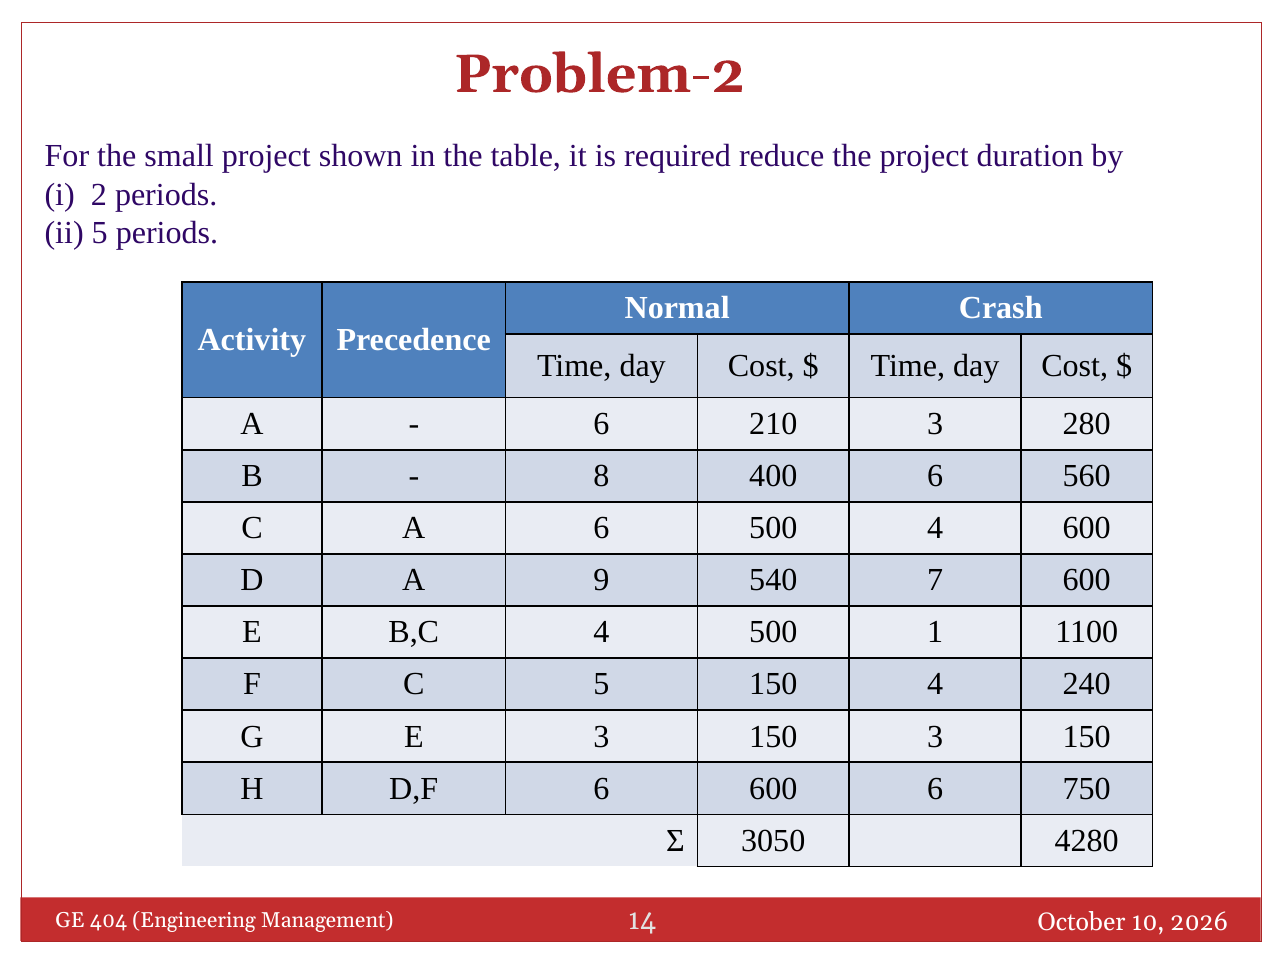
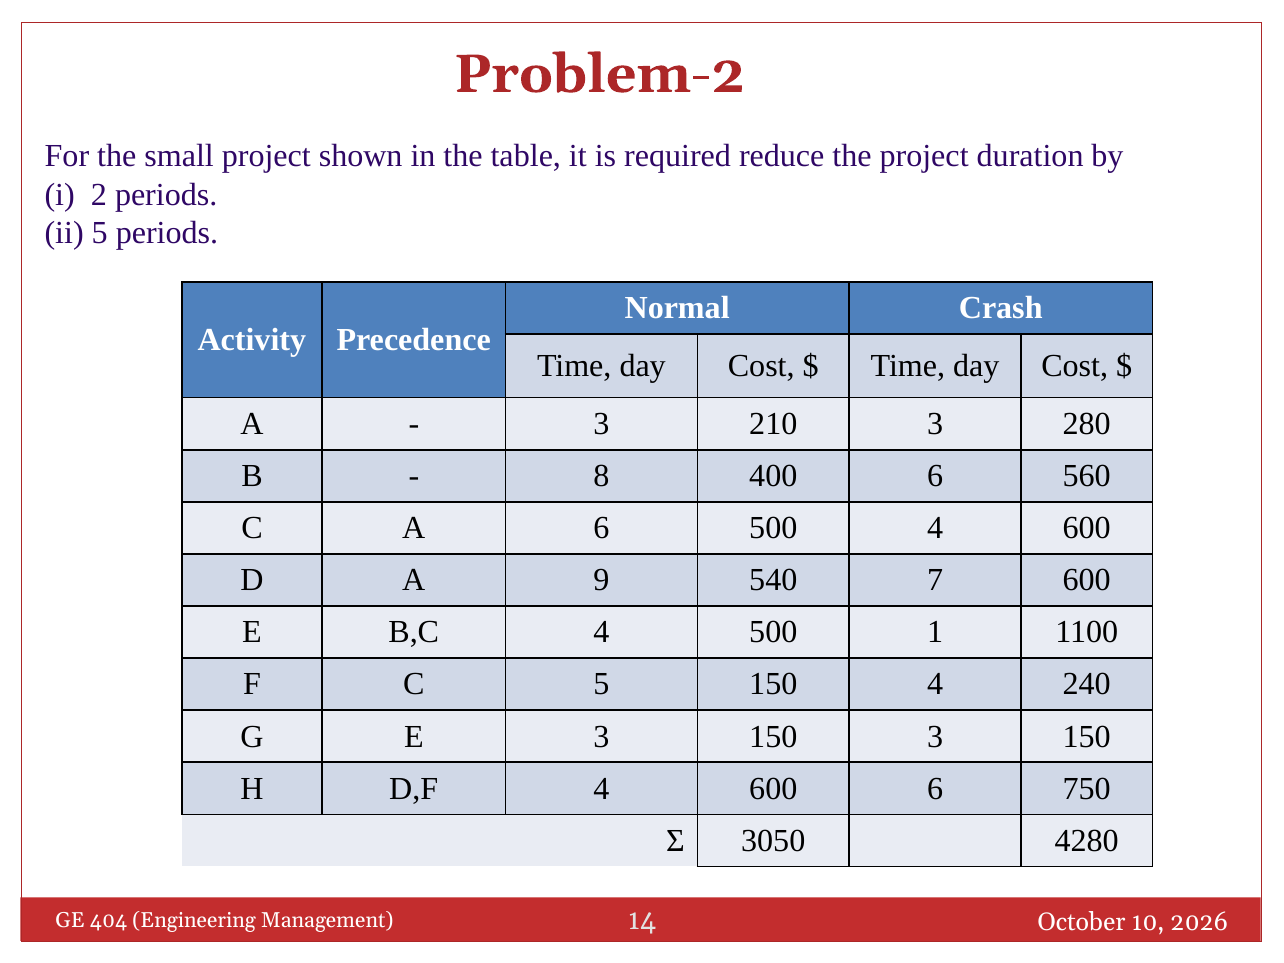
6: 6 -> 3 (601, 424)
D,F 6: 6 -> 4 (601, 789)
